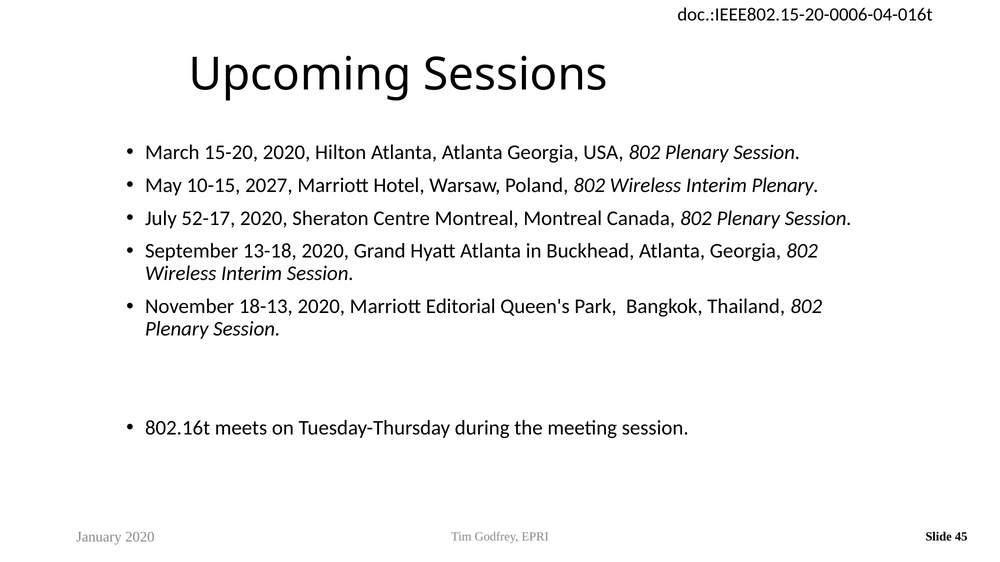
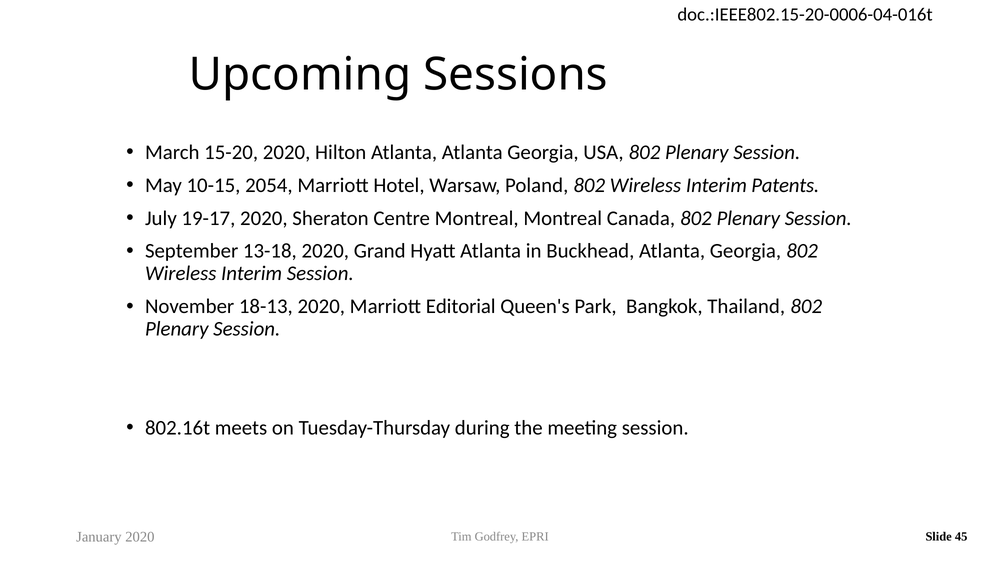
2027: 2027 -> 2054 (269, 185)
Interim Plenary: Plenary -> Patents (785, 185)
52-17: 52-17 -> 19-17 (208, 218)
